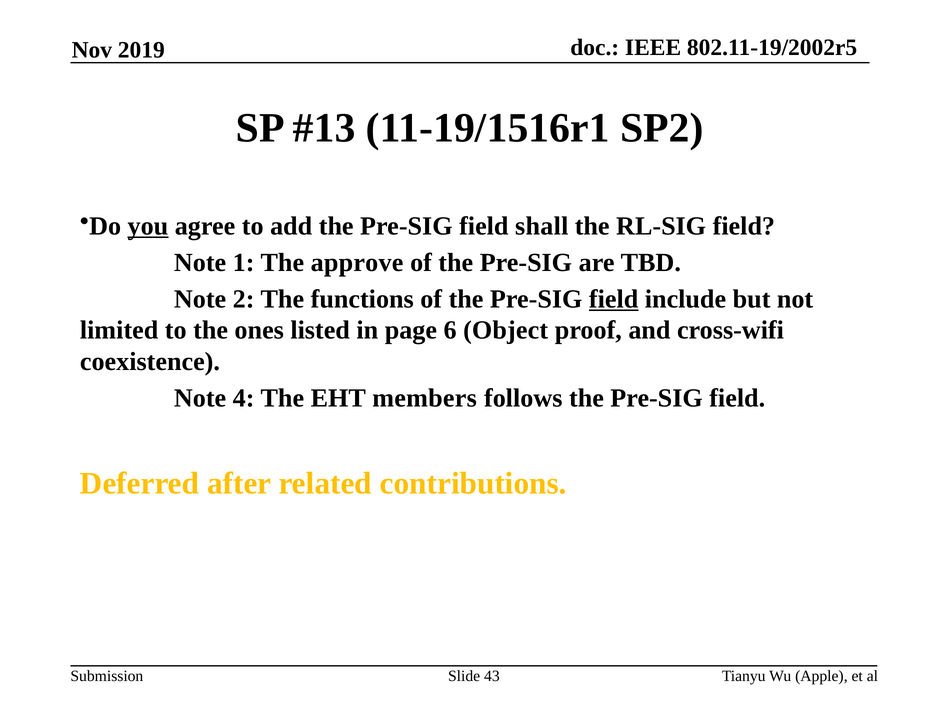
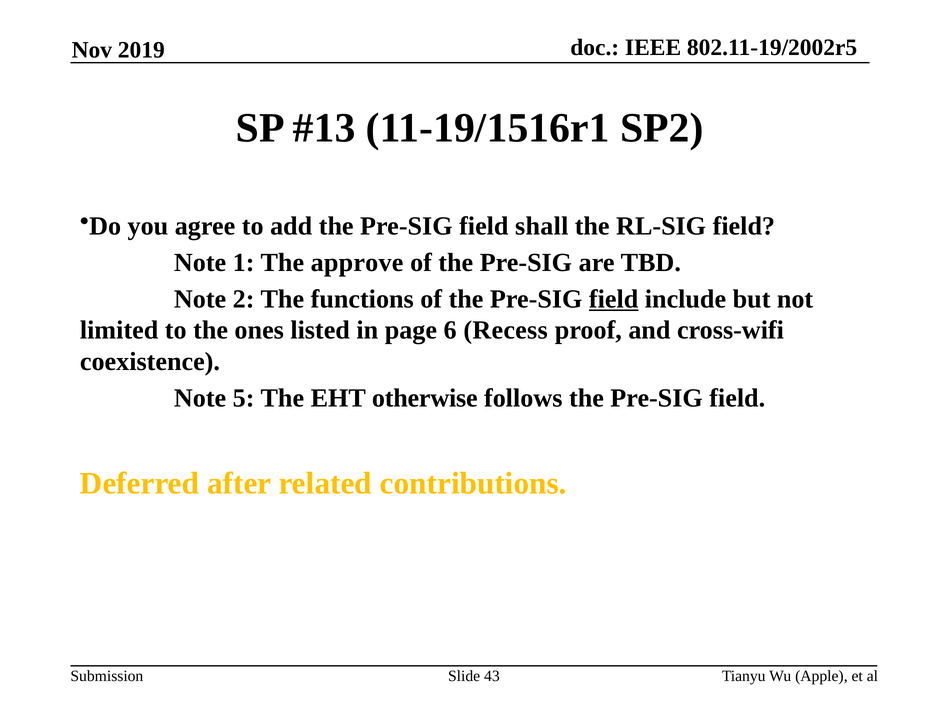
you underline: present -> none (148, 226)
Object: Object -> Recess (506, 330)
4: 4 -> 5 (244, 398)
members: members -> otherwise (425, 398)
